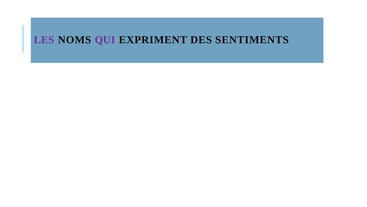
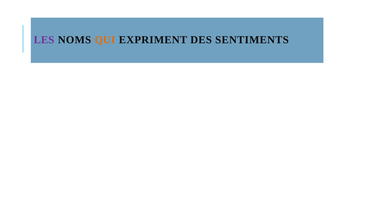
QUI colour: purple -> orange (105, 40)
